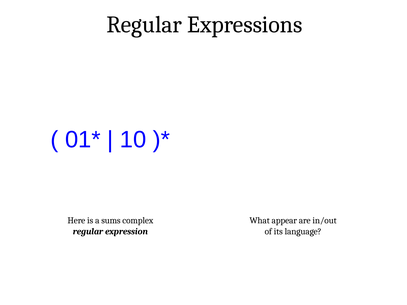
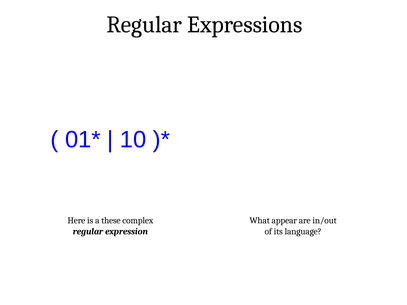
sums: sums -> these (111, 221)
